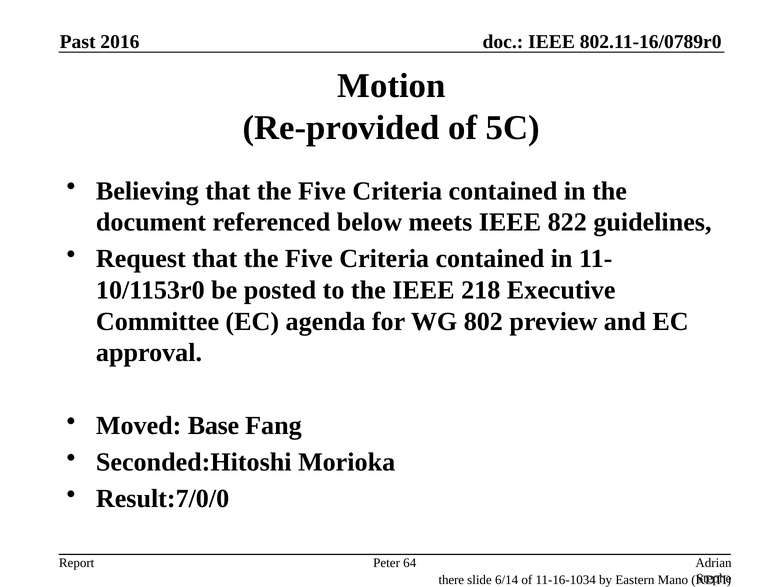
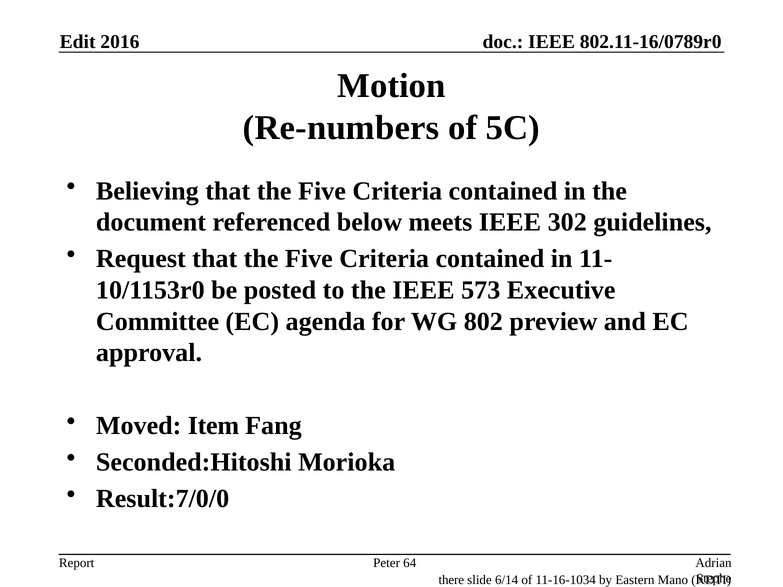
Past: Past -> Edit (78, 42)
Re-provided: Re-provided -> Re-numbers (341, 128)
822: 822 -> 302 (567, 222)
218: 218 -> 573 (481, 290)
Base: Base -> Item (213, 426)
